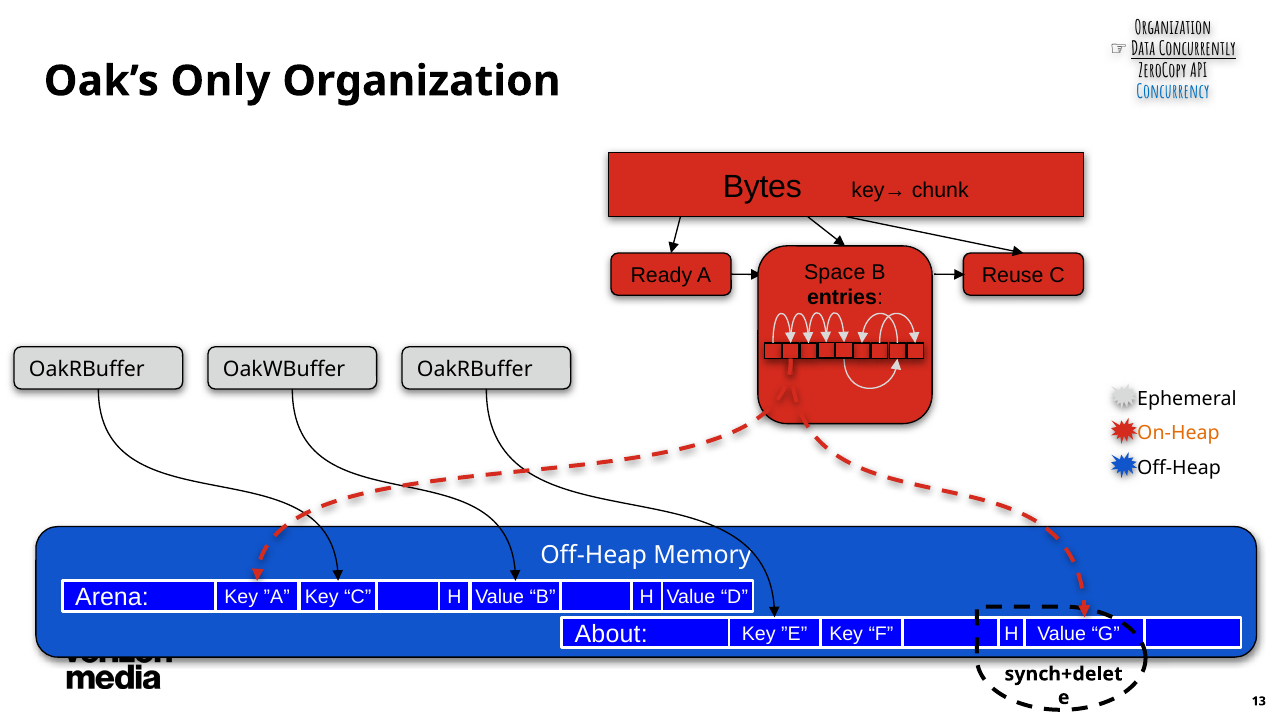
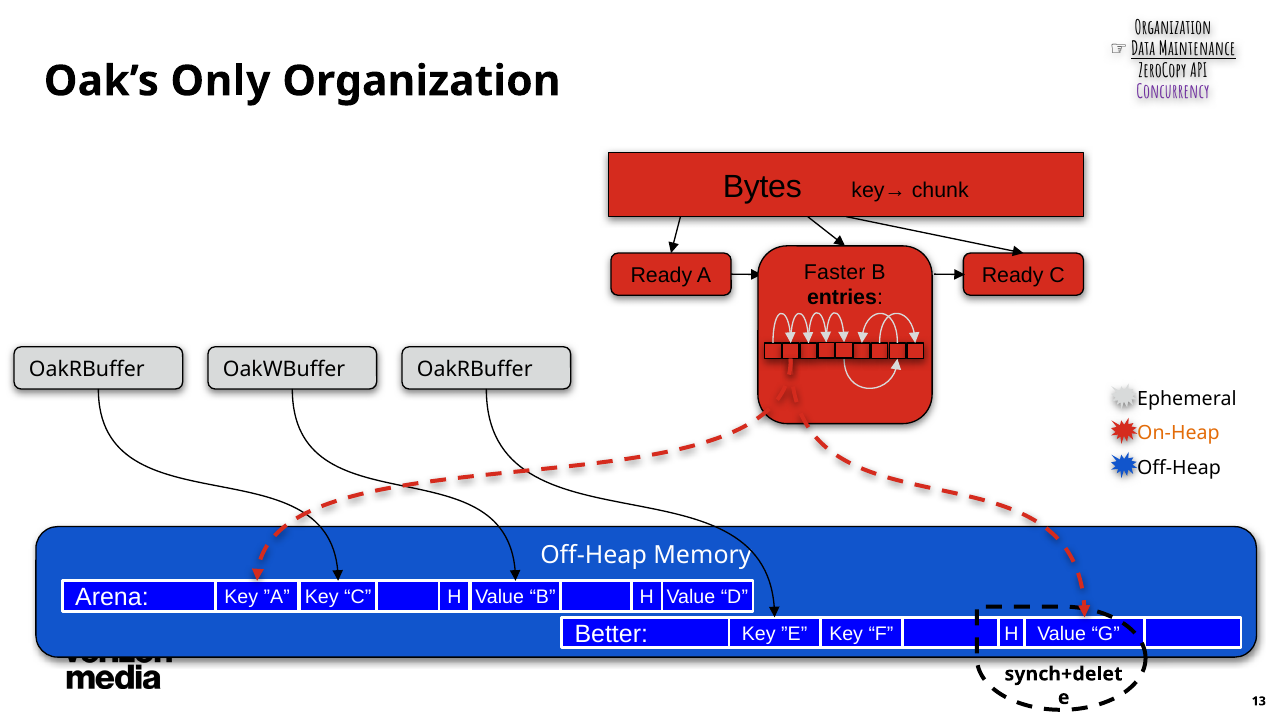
Concurrently: Concurrently -> Maintenance (1197, 50)
Concurrency colour: blue -> purple (1173, 92)
Space: Space -> Faster (835, 272)
A Reuse: Reuse -> Ready (1013, 276)
About: About -> Better (611, 634)
